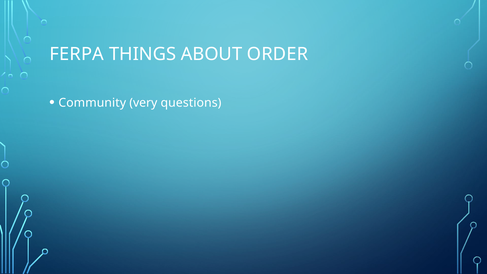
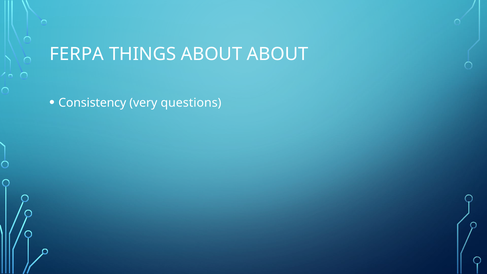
ABOUT ORDER: ORDER -> ABOUT (278, 54)
Community: Community -> Consistency (92, 103)
